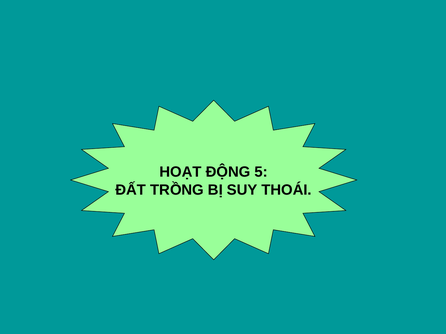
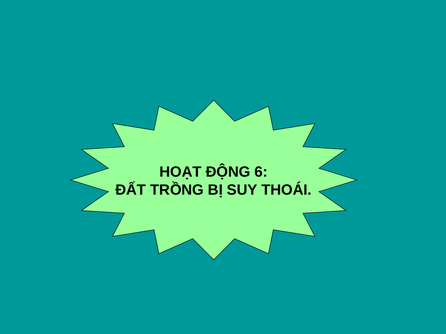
5: 5 -> 6 (261, 172)
